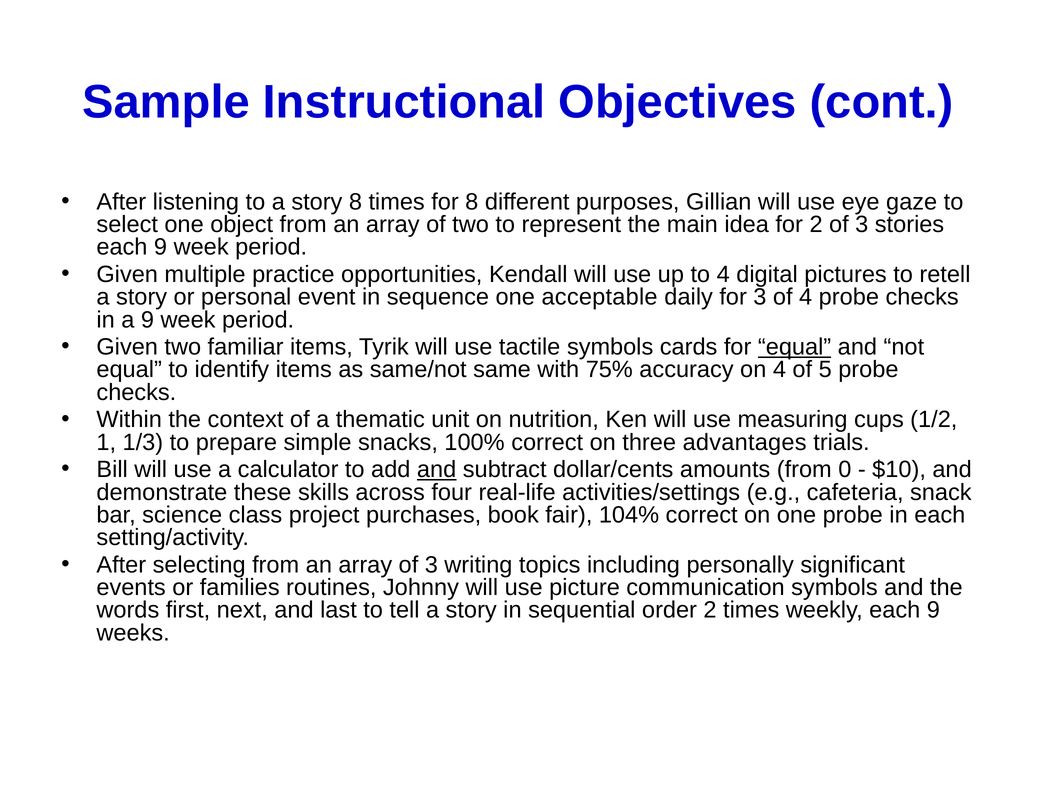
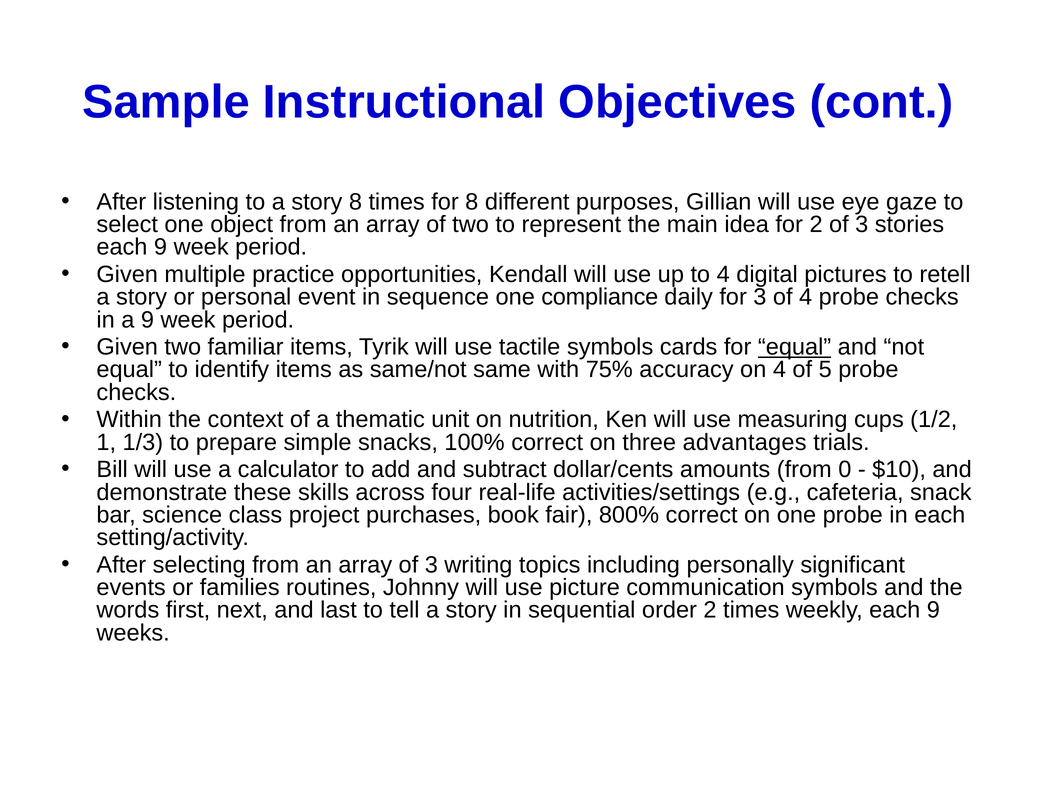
acceptable: acceptable -> compliance (600, 297)
and underline: present -> none (437, 470)
104%: 104% -> 800% (629, 515)
